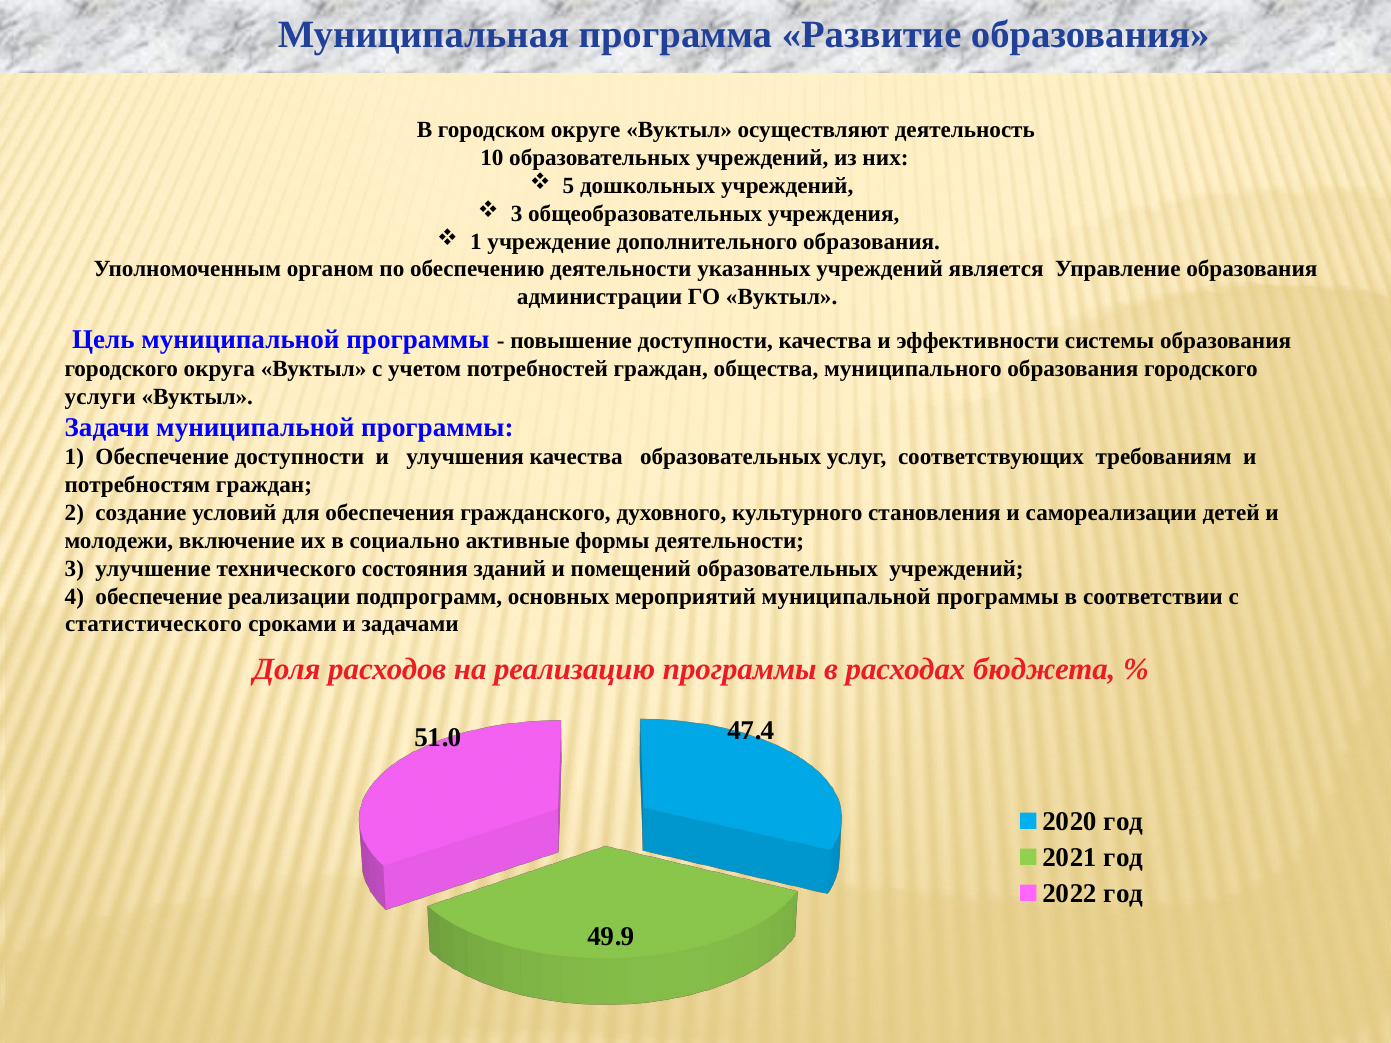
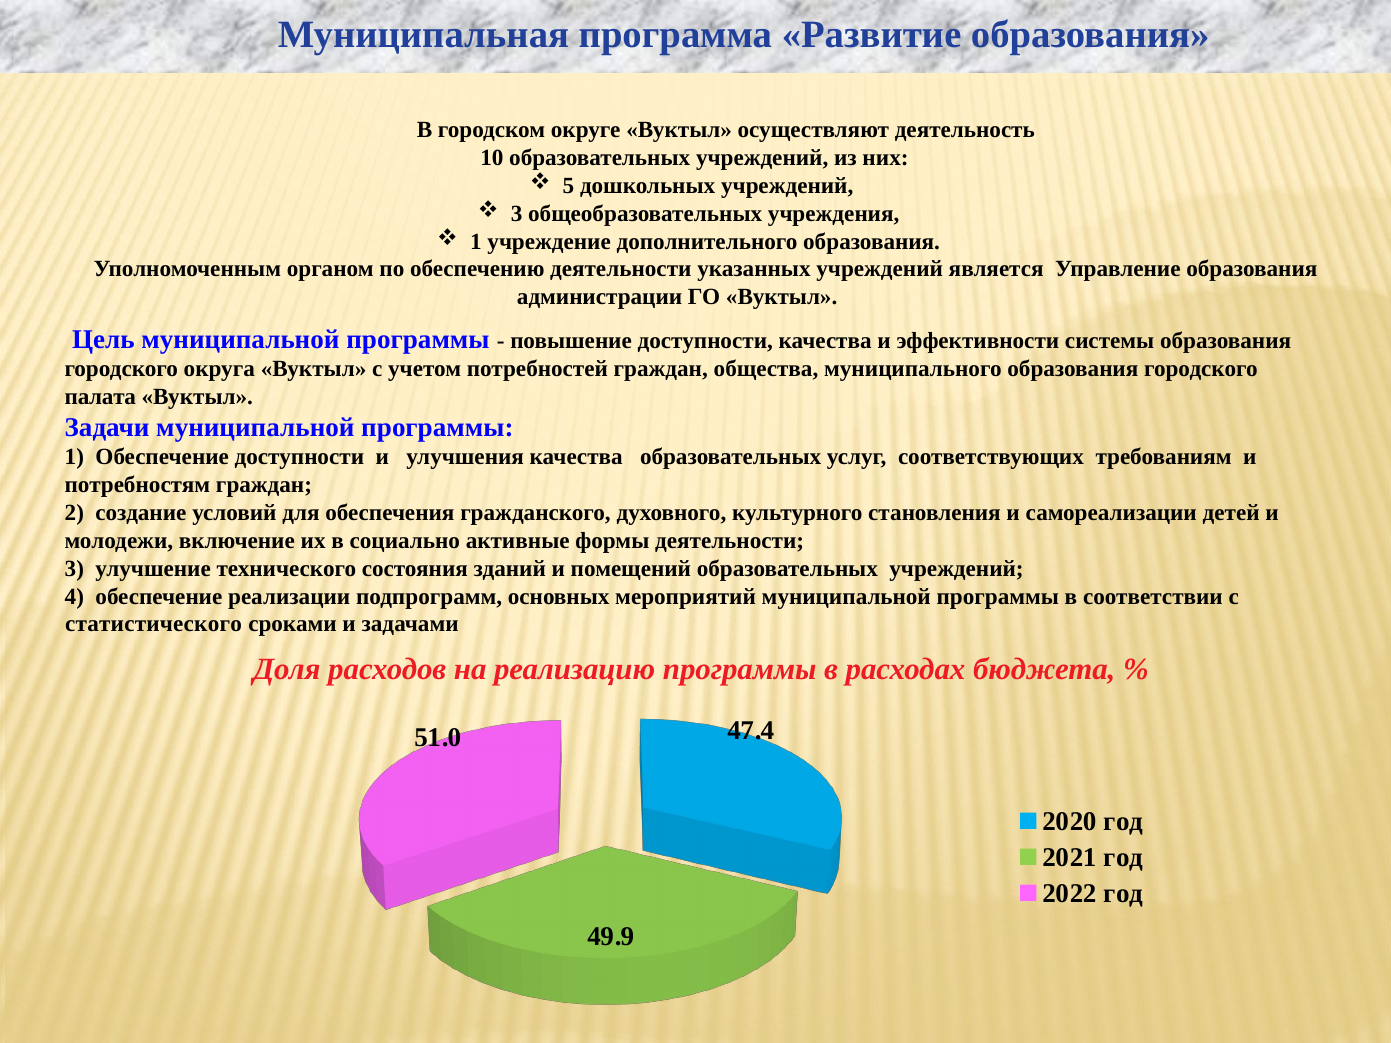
услуги: услуги -> палата (100, 397)
